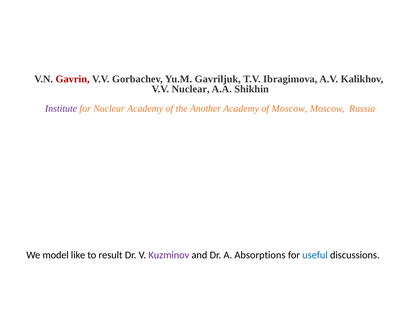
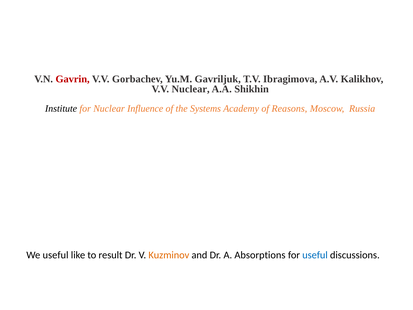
Institute colour: purple -> black (61, 108)
Nuclear Academy: Academy -> Influence (145, 108)
Another: Another -> Systems (205, 108)
of Moscow: Moscow -> Reasons (289, 108)
We model: model -> useful (56, 255)
Kuzminov colour: purple -> orange (169, 255)
